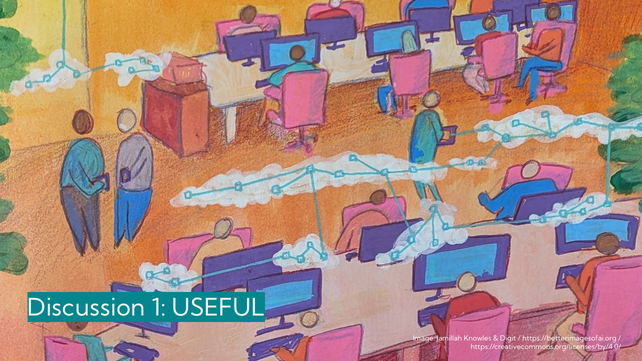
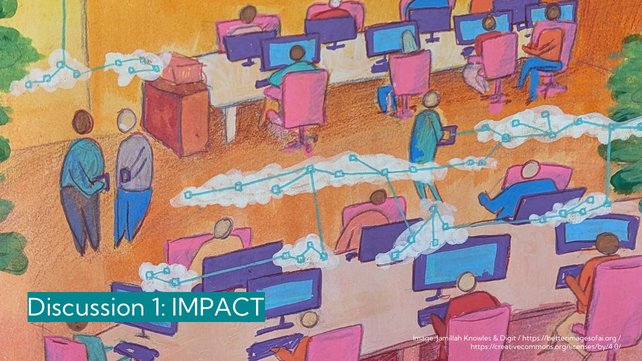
USEFUL: USEFUL -> IMPACT (218, 308)
